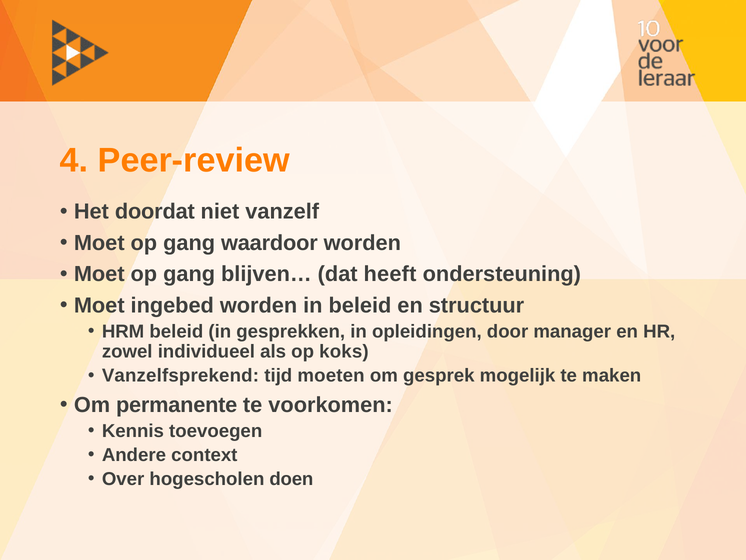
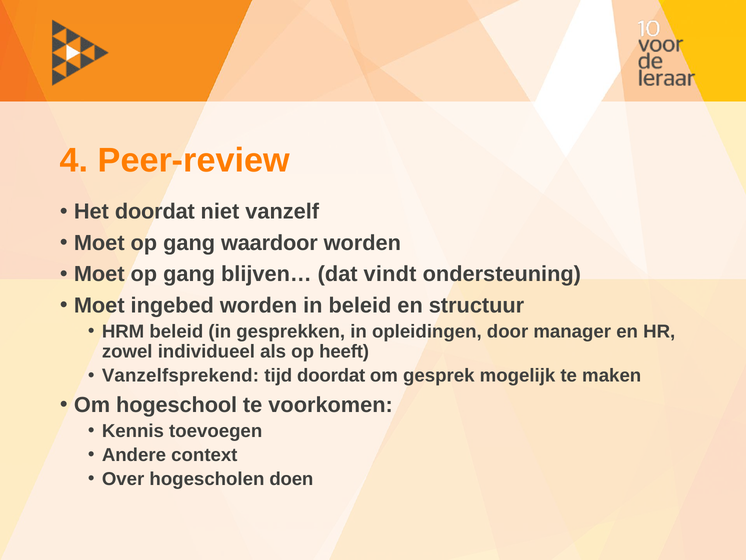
heeft: heeft -> vindt (390, 274)
koks: koks -> heeft (344, 351)
tijd moeten: moeten -> doordat (331, 375)
permanente: permanente -> hogeschool (177, 405)
